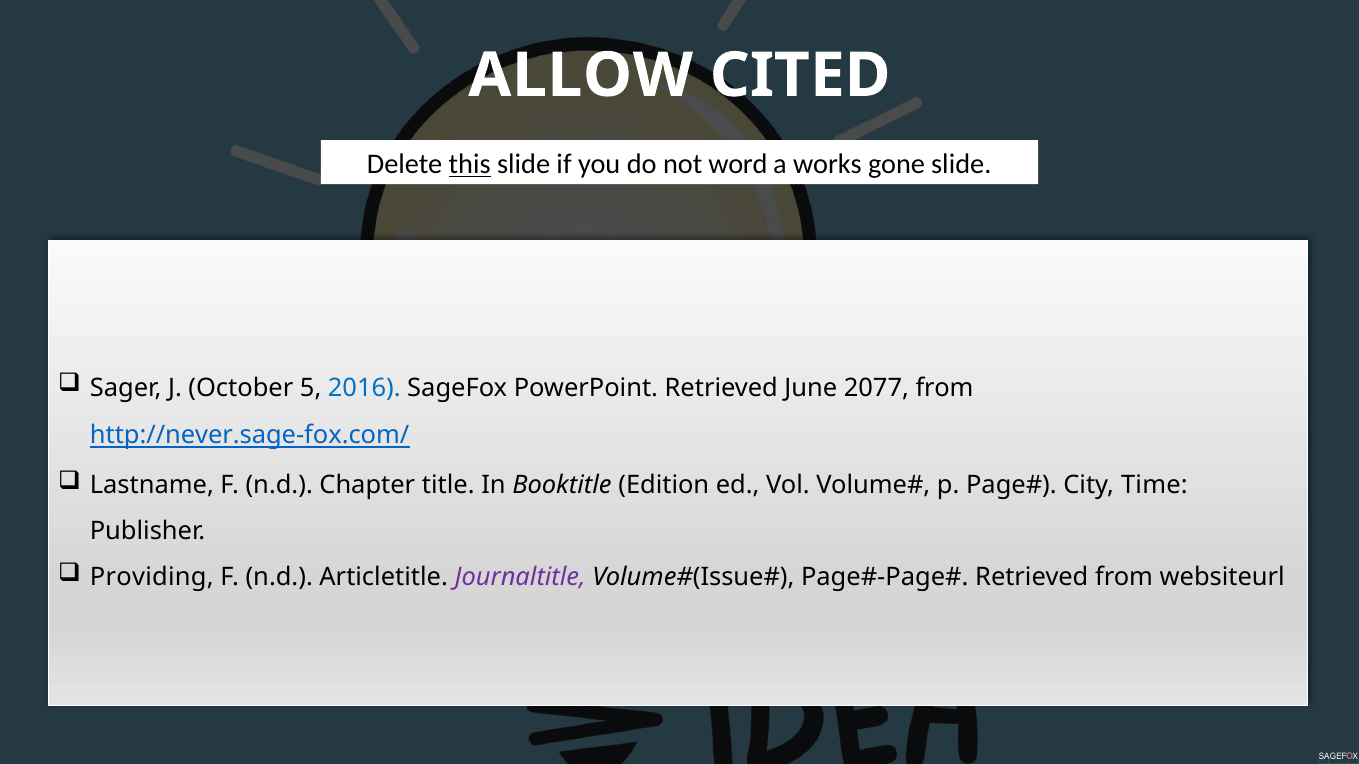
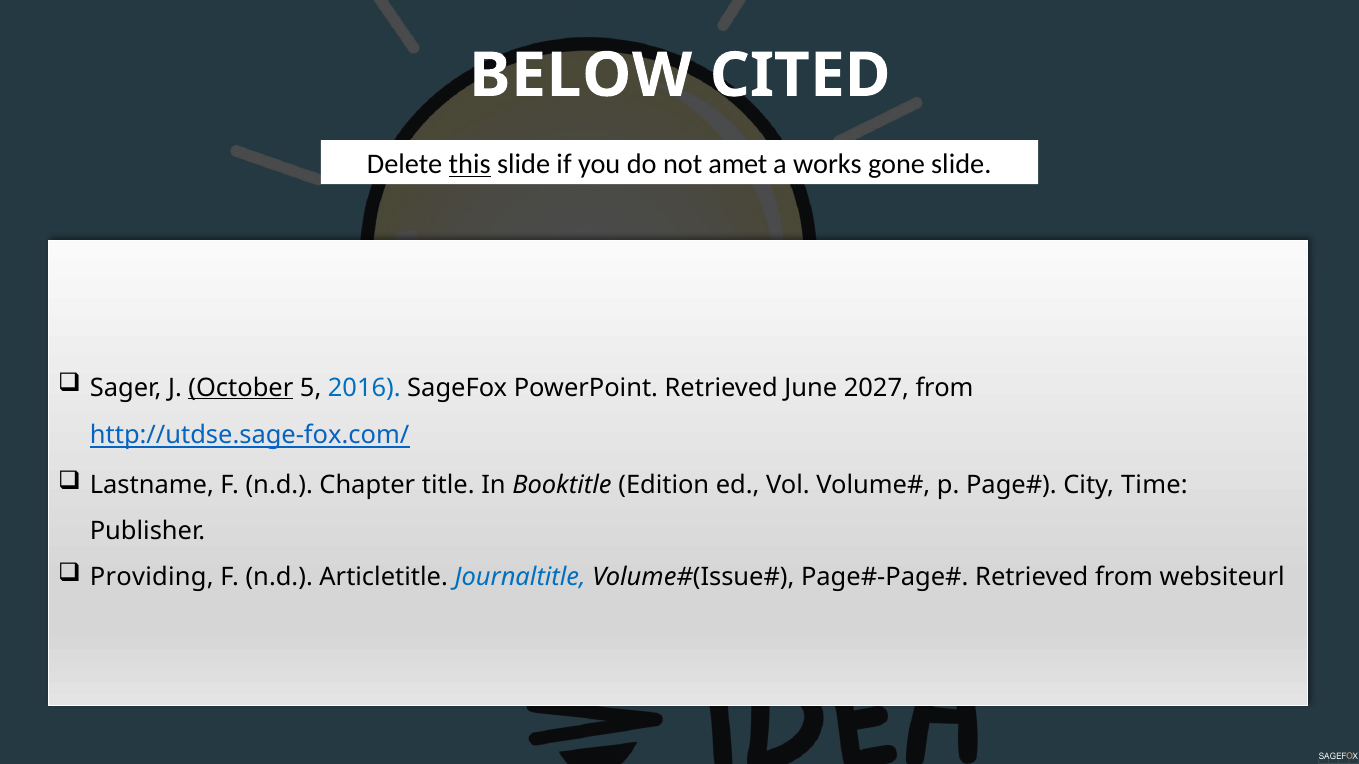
ALLOW: ALLOW -> BELOW (581, 75)
word: word -> amet (738, 164)
October underline: none -> present (241, 388)
2077: 2077 -> 2027 (876, 388)
http://never.sage-fox.com/: http://never.sage-fox.com/ -> http://utdse.sage-fox.com/ (250, 436)
Journaltitle colour: purple -> blue (520, 577)
